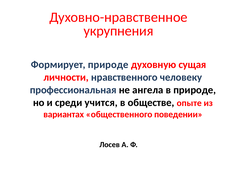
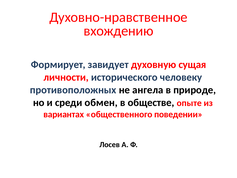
укрупнения: укрупнения -> вхождению (119, 31)
Формирует природе: природе -> завидует (108, 64)
нравственного: нравственного -> исторического (124, 77)
профессиональная: профессиональная -> противоположных (73, 90)
учится: учится -> обмен (101, 102)
